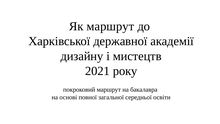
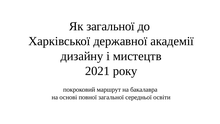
Як маршрут: маршрут -> загальної (111, 26)
